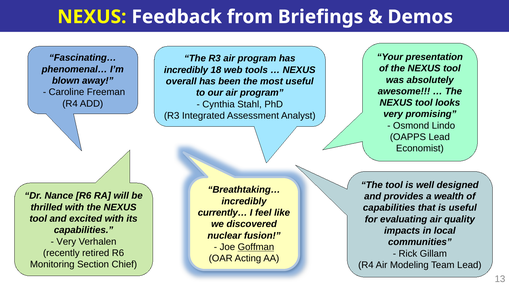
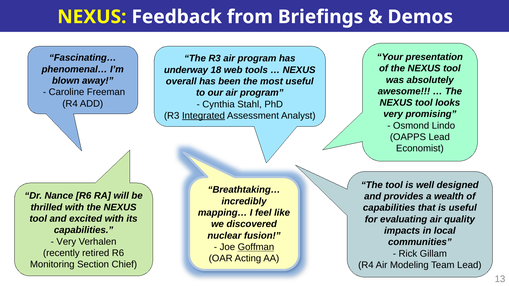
incredibly: incredibly -> underway (186, 70)
Integrated underline: none -> present (203, 116)
currently…: currently… -> mapping… (223, 213)
